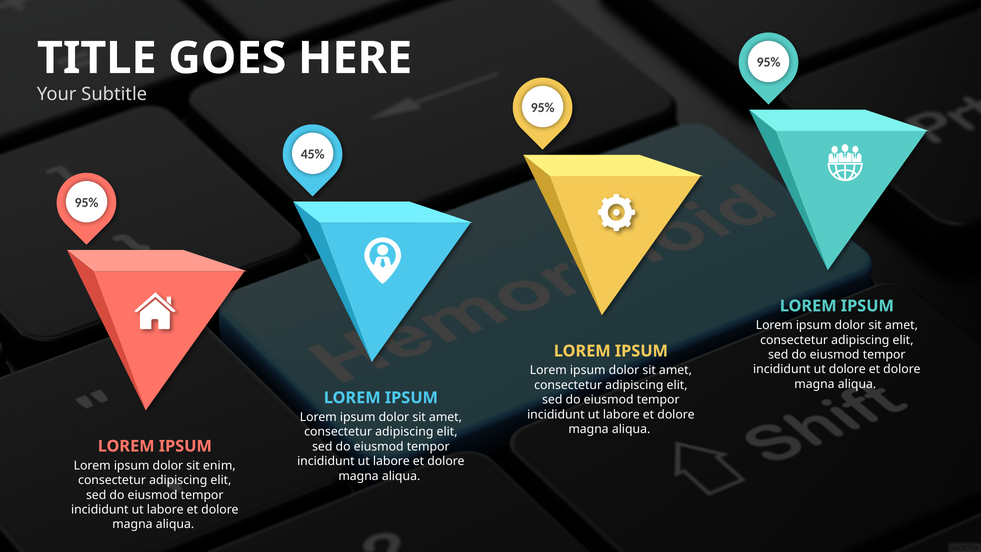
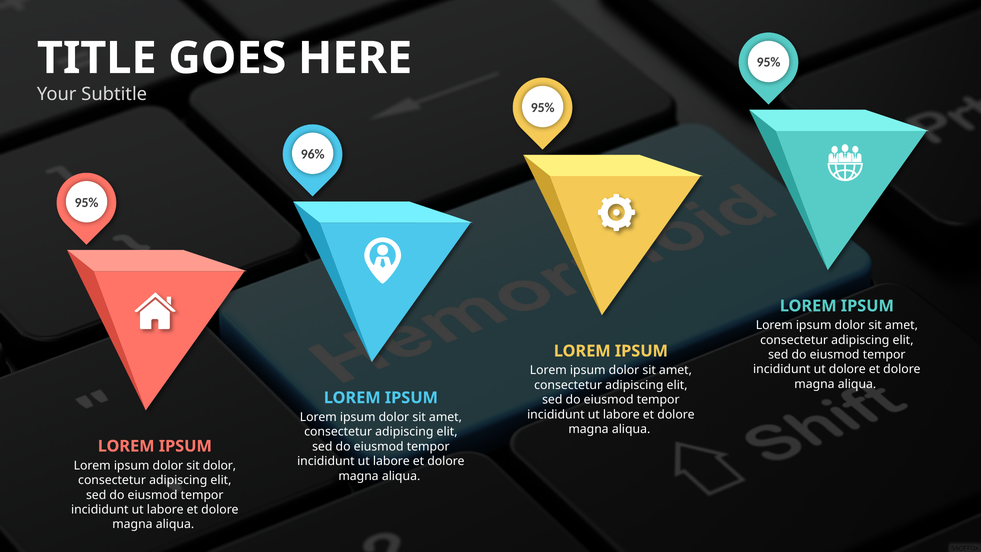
45%: 45% -> 96% (313, 154)
sit enim: enim -> dolor (219, 465)
